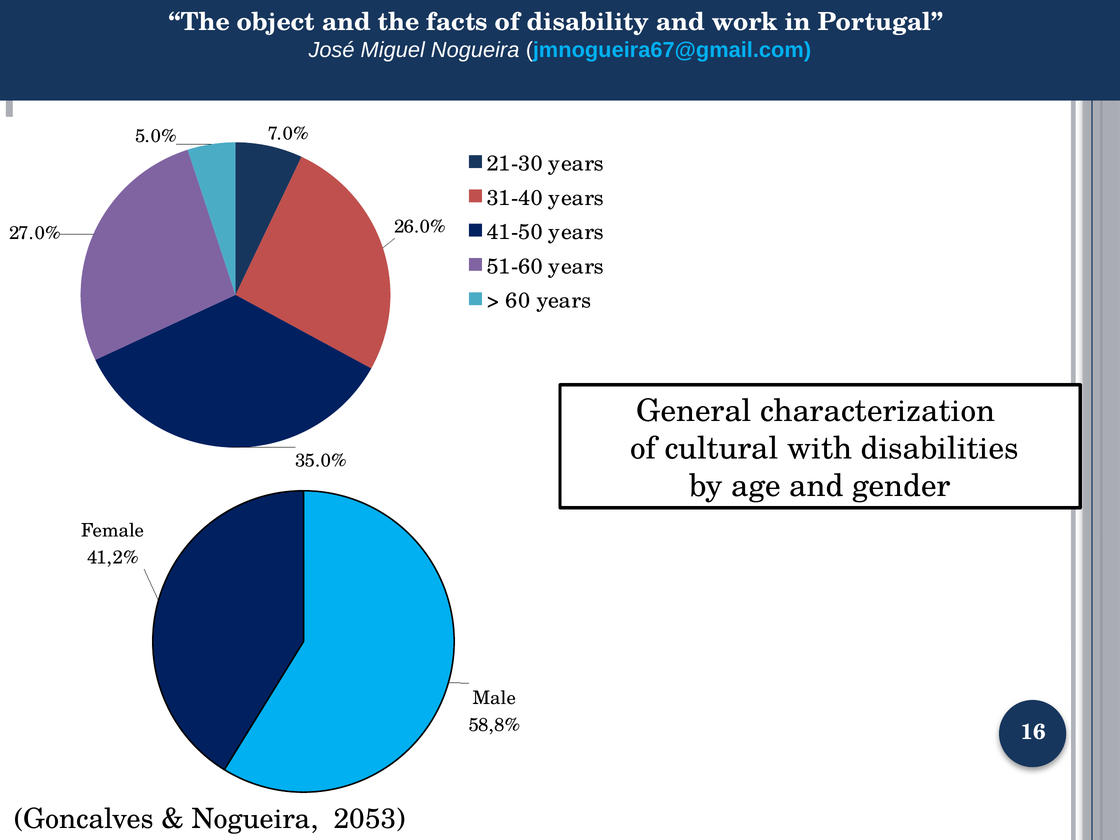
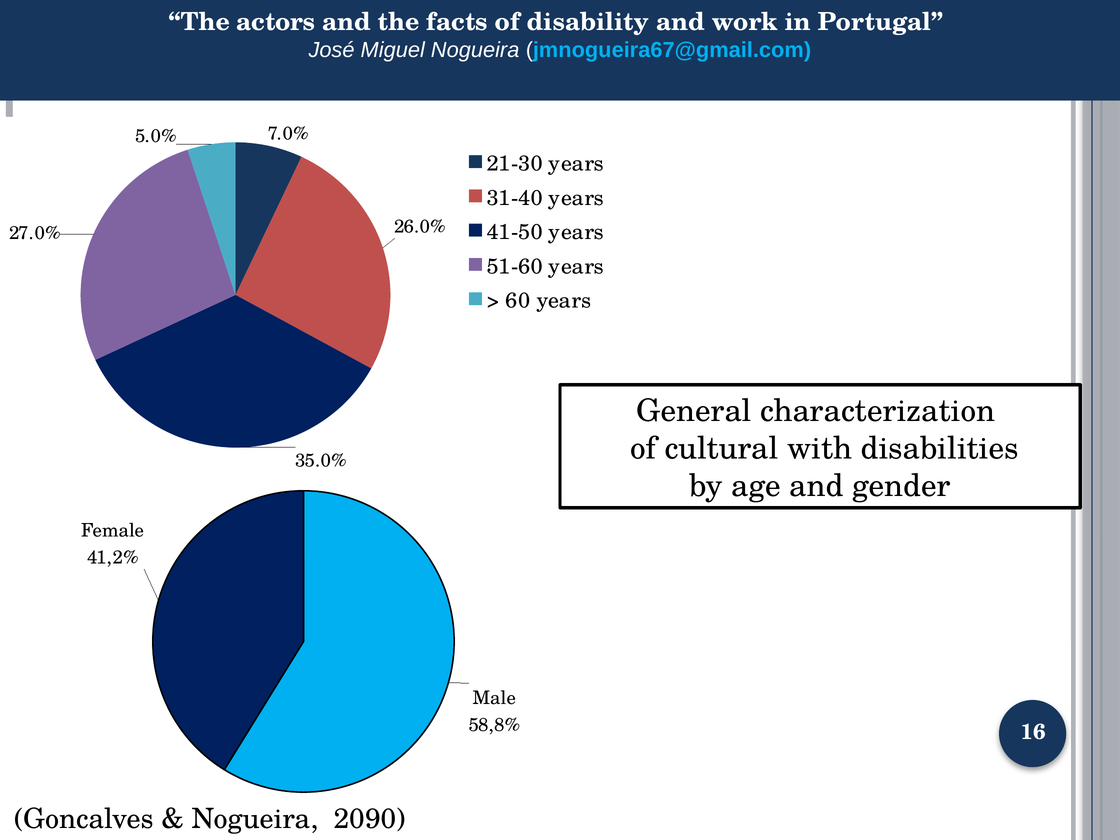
object: object -> actors (276, 22)
2053: 2053 -> 2090 (370, 819)
